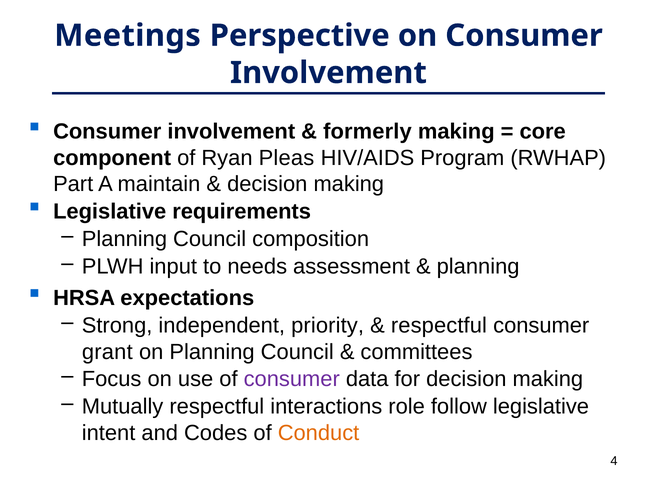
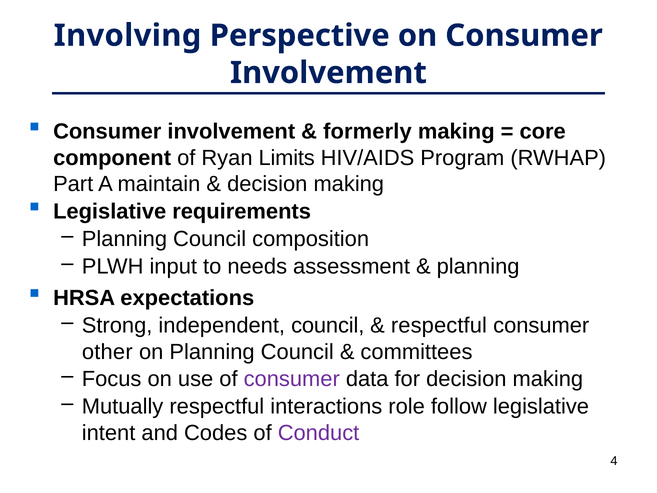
Meetings: Meetings -> Involving (128, 36)
Pleas: Pleas -> Limits (287, 158)
independent priority: priority -> council (328, 325)
grant: grant -> other (107, 352)
Conduct colour: orange -> purple (319, 433)
